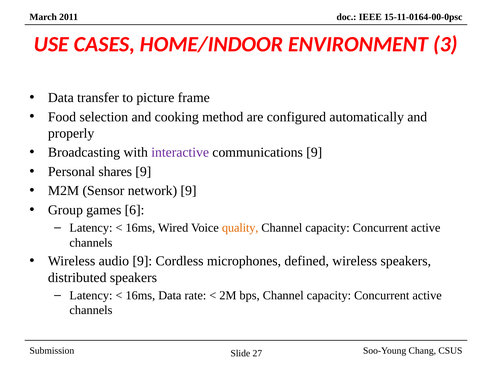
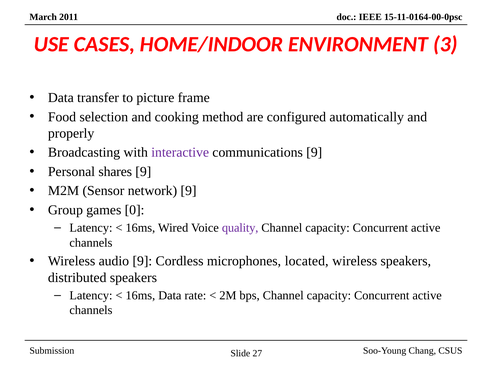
6: 6 -> 0 (135, 210)
quality colour: orange -> purple (240, 228)
defined: defined -> located (307, 261)
